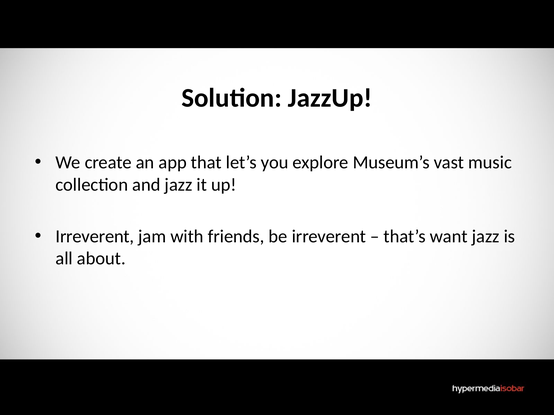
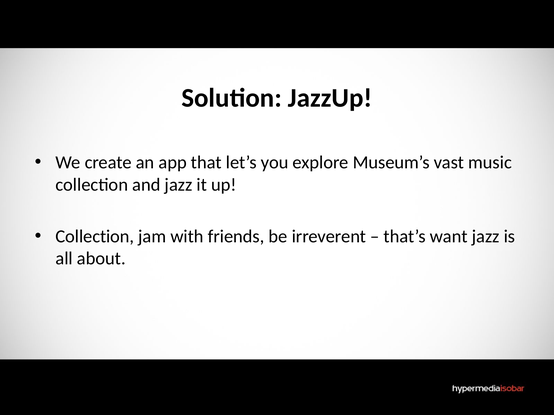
Irreverent: Irreverent -> Collection (95, 237)
